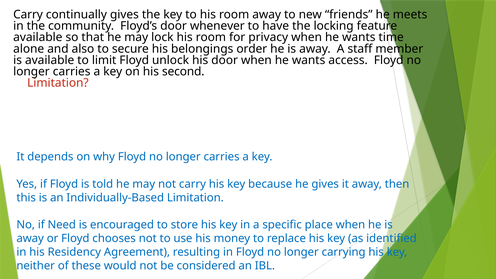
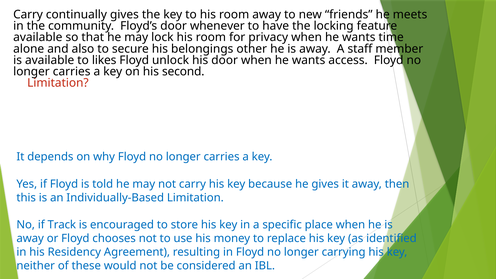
order: order -> other (252, 49)
limit: limit -> likes (104, 60)
Need: Need -> Track (62, 225)
